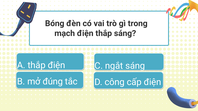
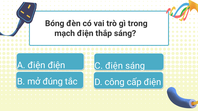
A thắp: thắp -> điện (37, 65)
C ngắt: ngắt -> điện (114, 66)
